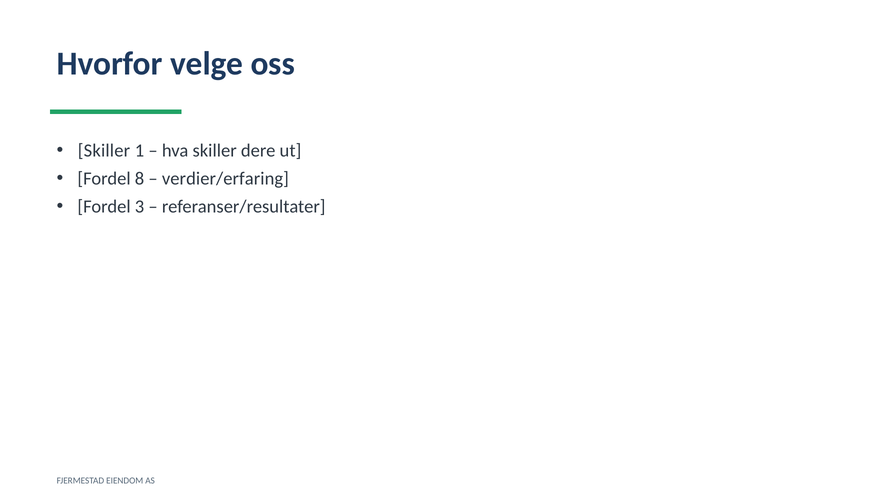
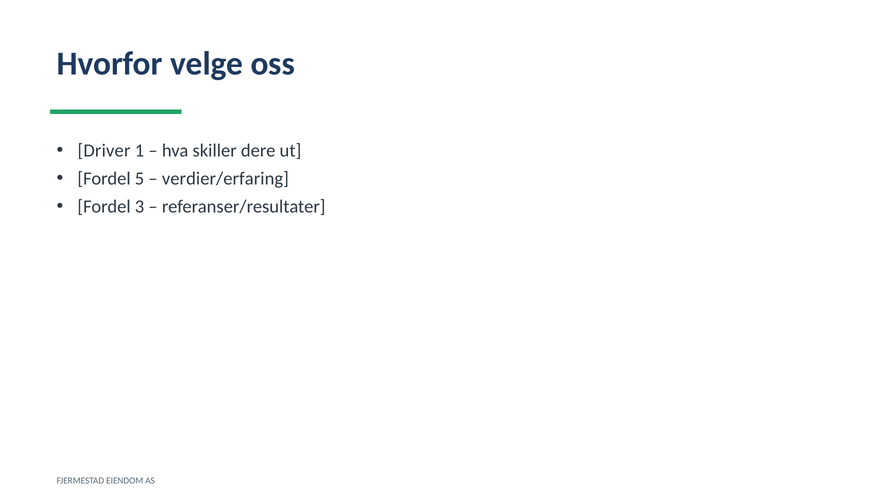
Skiller: Skiller -> Driver (104, 151)
8: 8 -> 5 (140, 179)
